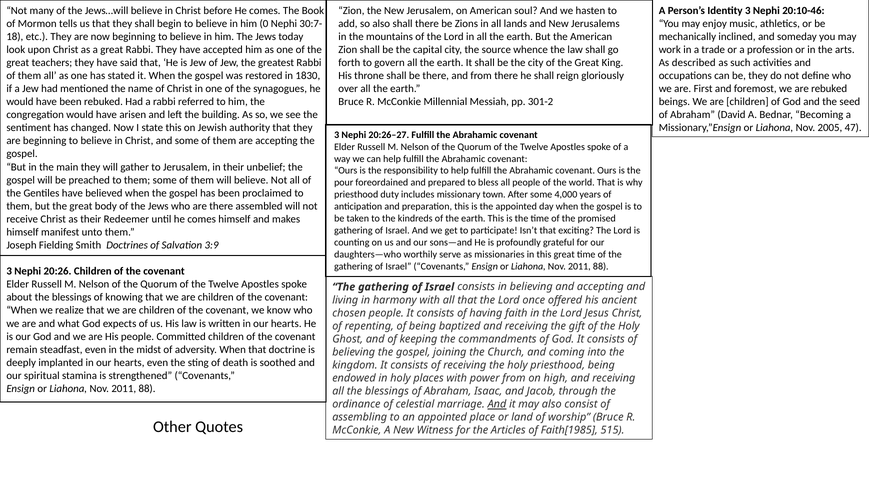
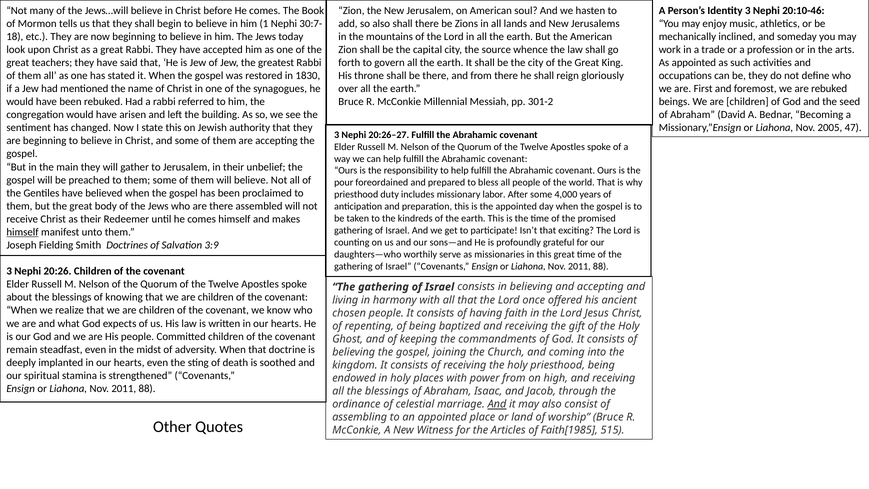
0: 0 -> 1 (264, 23)
As described: described -> appointed (694, 63)
town: town -> labor (494, 195)
himself underline: none -> present (23, 232)
